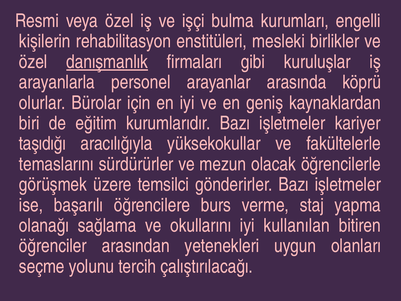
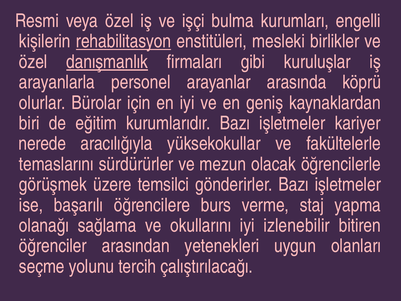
rehabilitasyon underline: none -> present (124, 41)
taşıdığı: taşıdığı -> nerede (42, 144)
kullanılan: kullanılan -> izlenebilir (297, 225)
